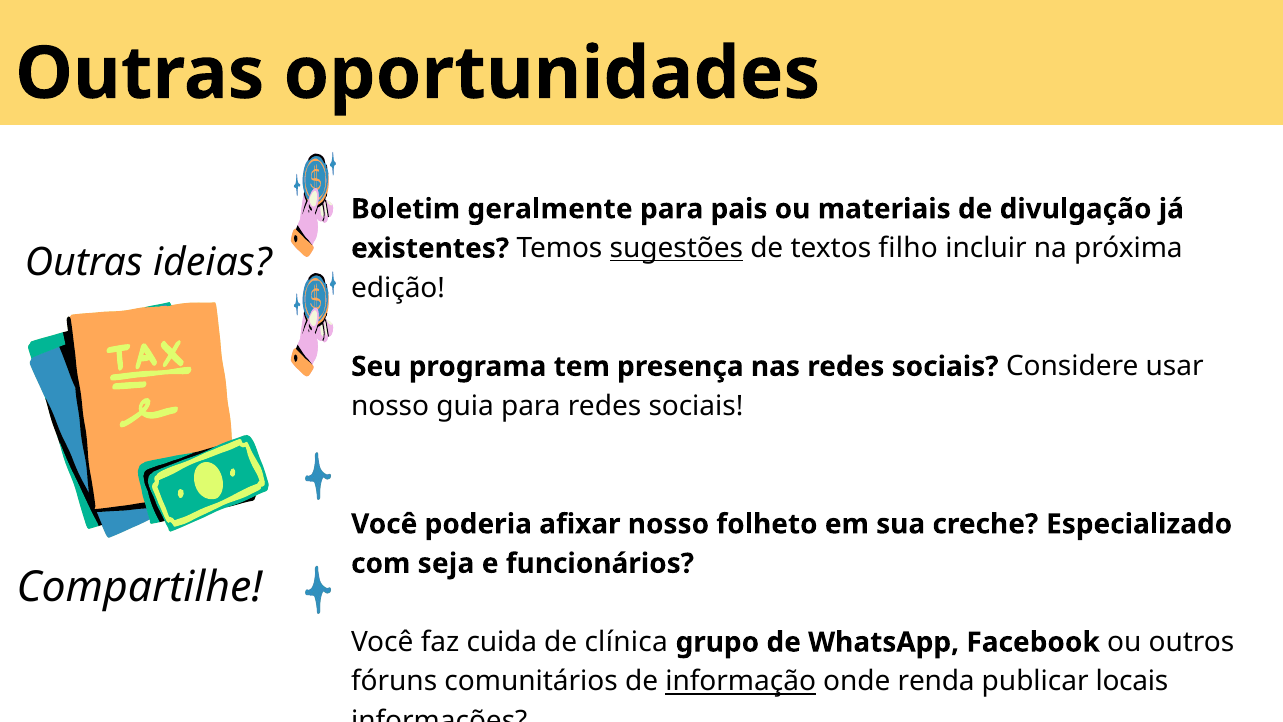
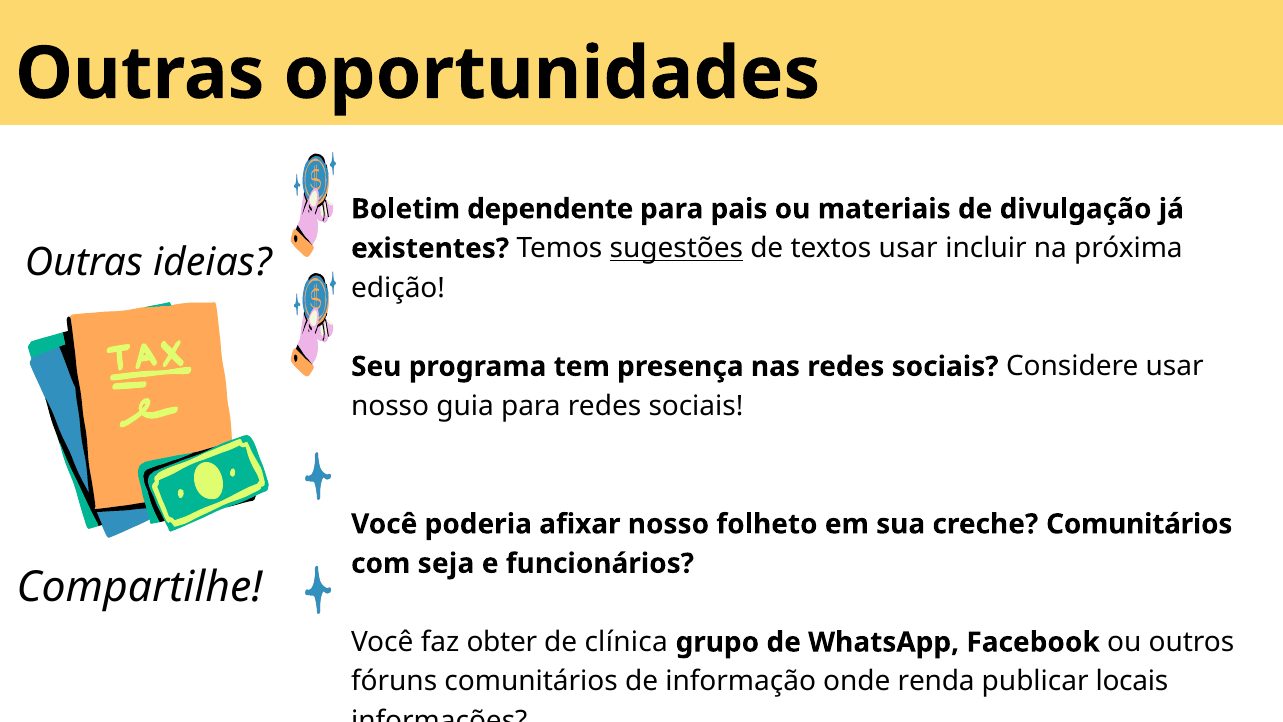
geralmente: geralmente -> dependente (550, 209)
textos filho: filho -> usar (908, 248)
creche Especializado: Especializado -> Comunitários (1139, 524)
cuida: cuida -> obter (502, 642)
informação underline: present -> none (741, 681)
